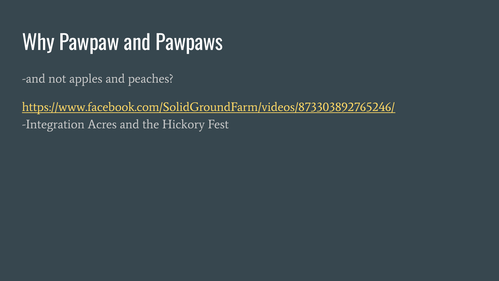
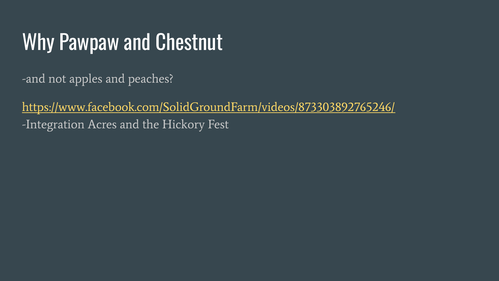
Pawpaws: Pawpaws -> Chestnut (189, 43)
